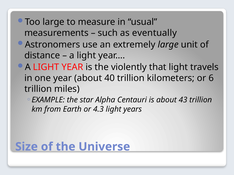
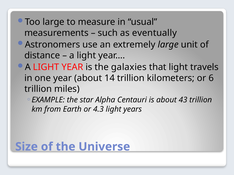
violently: violently -> galaxies (129, 67)
40: 40 -> 14 (110, 78)
